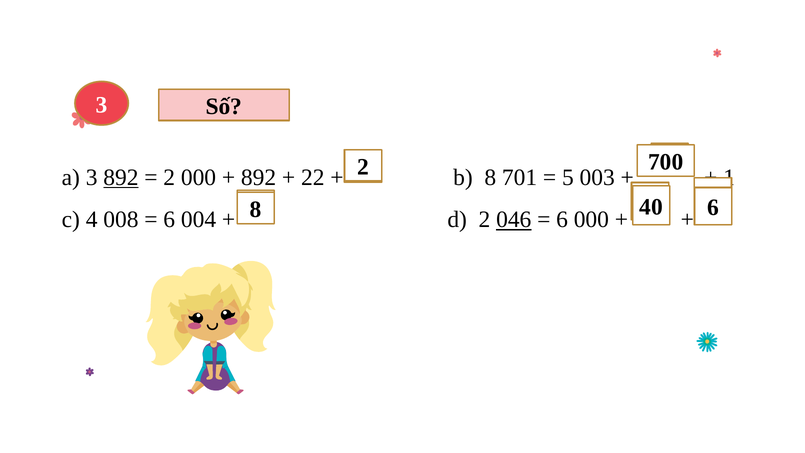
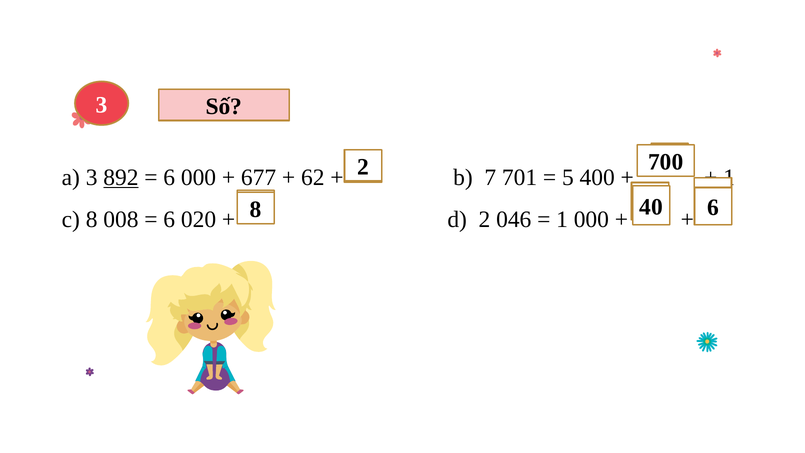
2: 2 -> 6 (169, 177)
892: 892 -> 677 (259, 177)
22: 22 -> 62 (313, 177)
b 8: 8 -> 7 (490, 177)
003: 003 -> 400 (597, 177)
c 4: 4 -> 8 (92, 220)
004: 004 -> 020 (199, 220)
046 underline: present -> none (514, 220)
6: 6 -> 1 (562, 220)
